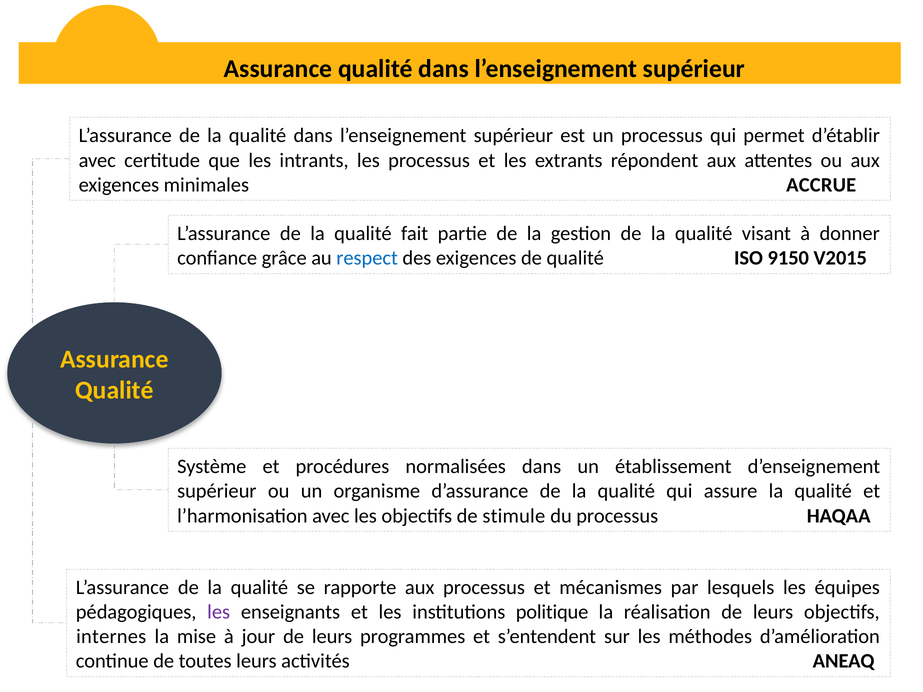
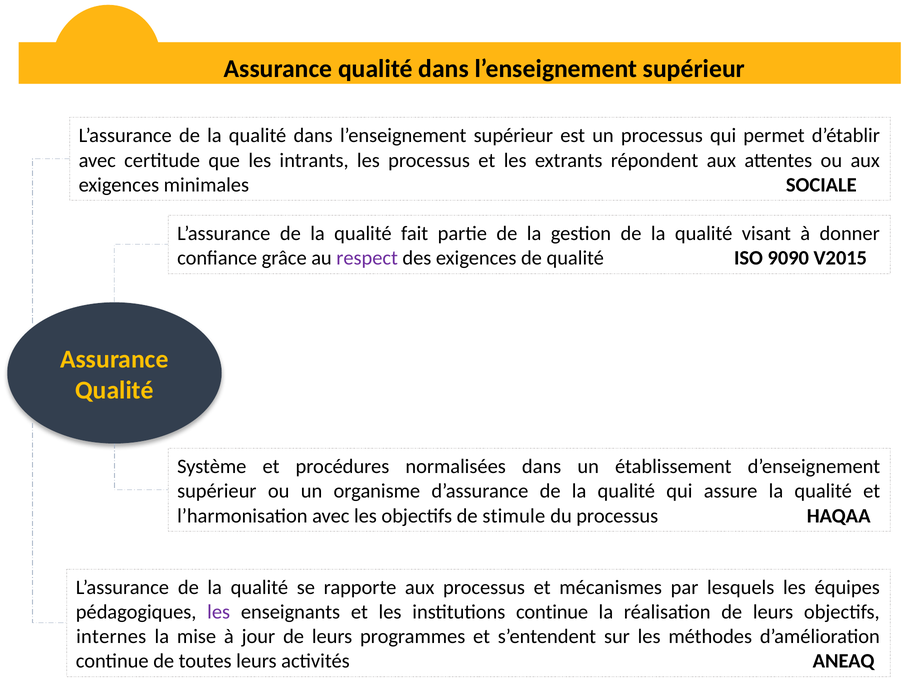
ACCRUE: ACCRUE -> SOCIALE (821, 185)
respect colour: blue -> purple (367, 258)
9150: 9150 -> 9090 (788, 258)
institutions politique: politique -> continue (552, 612)
